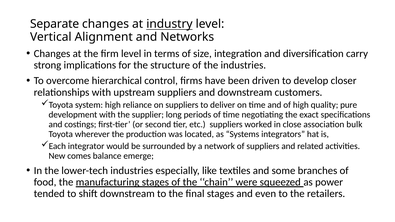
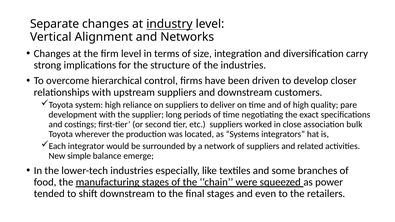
pure: pure -> pare (349, 105)
comes: comes -> simple (79, 156)
